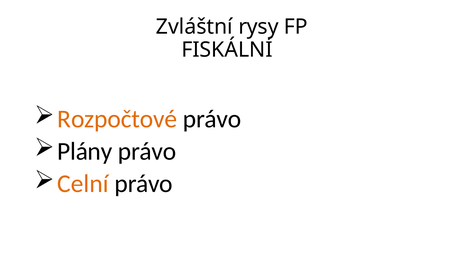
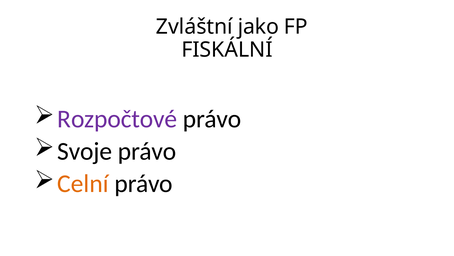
rysy: rysy -> jako (258, 27)
Rozpočtové colour: orange -> purple (117, 119)
Plány: Plány -> Svoje (85, 151)
